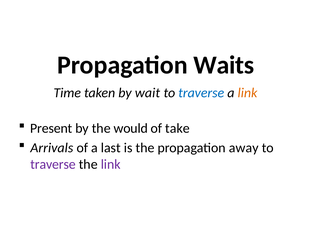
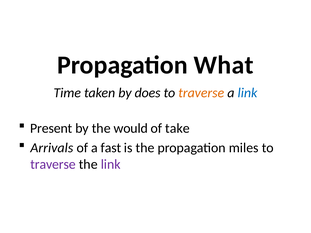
Waits: Waits -> What (224, 65)
wait: wait -> does (148, 93)
traverse colour: blue -> orange (201, 93)
link colour: orange -> blue (247, 93)
last: last -> fast (111, 148)
away: away -> miles (244, 148)
